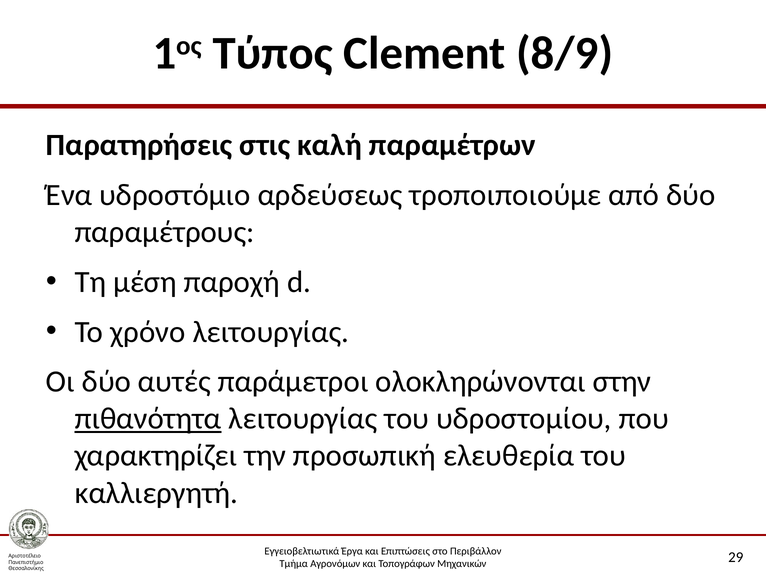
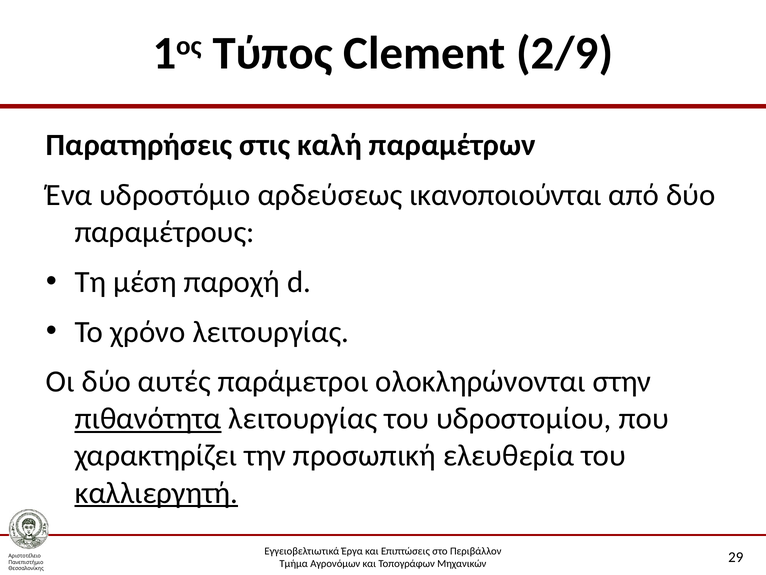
8/9: 8/9 -> 2/9 (565, 53)
τροποιποιούμε: τροποιποιούμε -> ικανοποιούνται (506, 195)
καλλιεργητή underline: none -> present (156, 492)
